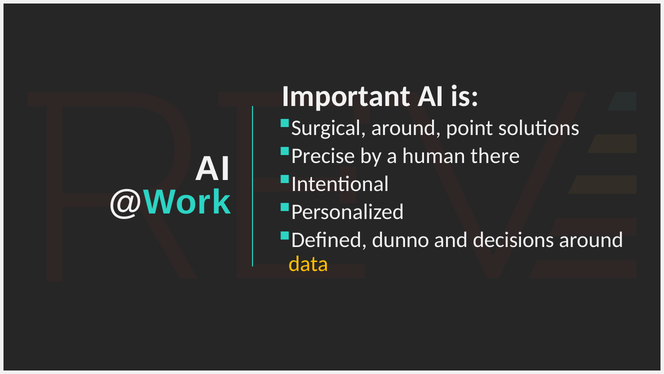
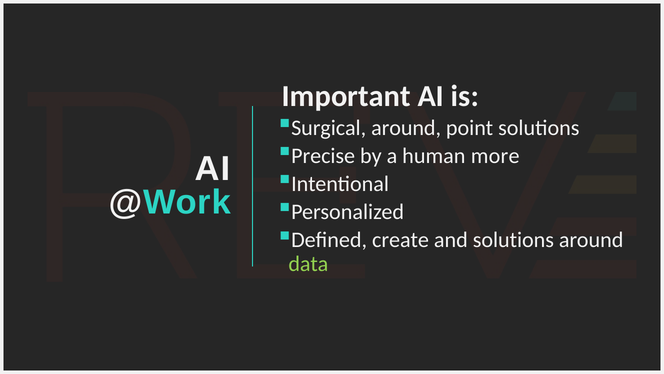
there: there -> more (495, 156)
dunno: dunno -> create (400, 240)
and decisions: decisions -> solutions (513, 240)
data colour: yellow -> light green (308, 264)
